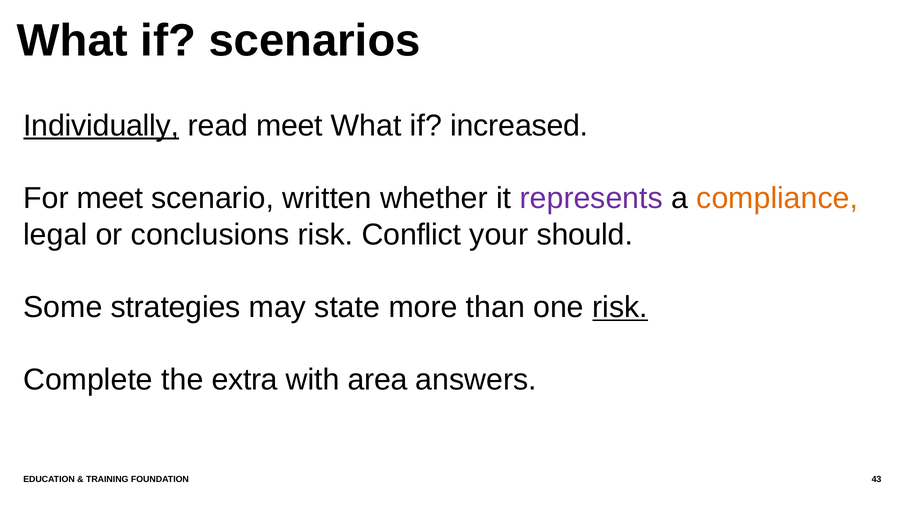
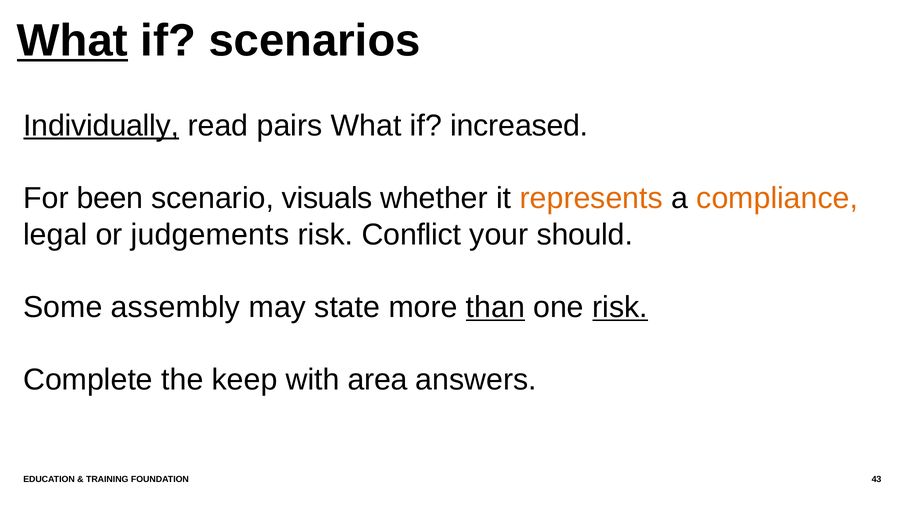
What underline: none -> present (72, 41)
read meet: meet -> pairs (290, 126)
For meet: meet -> been (110, 198)
written: written -> visuals (327, 198)
represents colour: purple -> orange (591, 198)
conclusions: conclusions -> judgements (210, 235)
strategies: strategies -> assembly (175, 307)
than underline: none -> present (495, 307)
extra: extra -> keep (245, 380)
